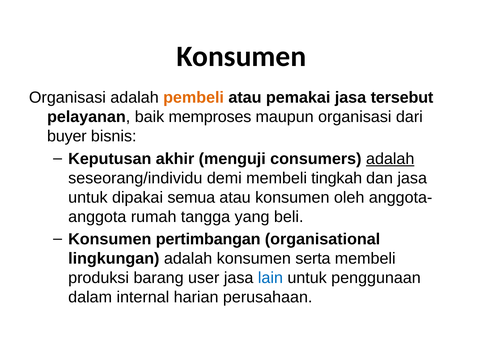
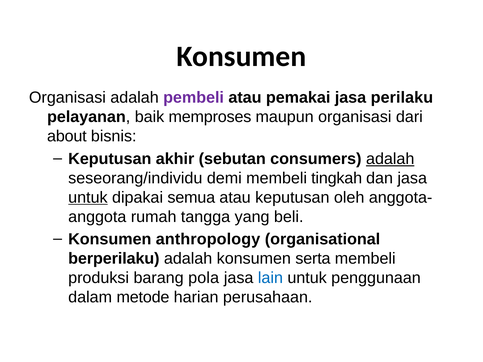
pembeli colour: orange -> purple (194, 98)
tersebut: tersebut -> perilaku (402, 98)
buyer: buyer -> about (67, 136)
menguji: menguji -> sebutan (232, 159)
untuk underline: none -> present (88, 198)
atau konsumen: konsumen -> keputusan (292, 198)
pertimbangan: pertimbangan -> anthropology (208, 239)
lingkungan: lingkungan -> berperilaku (114, 259)
user: user -> pola (204, 278)
internal: internal -> metode (143, 297)
